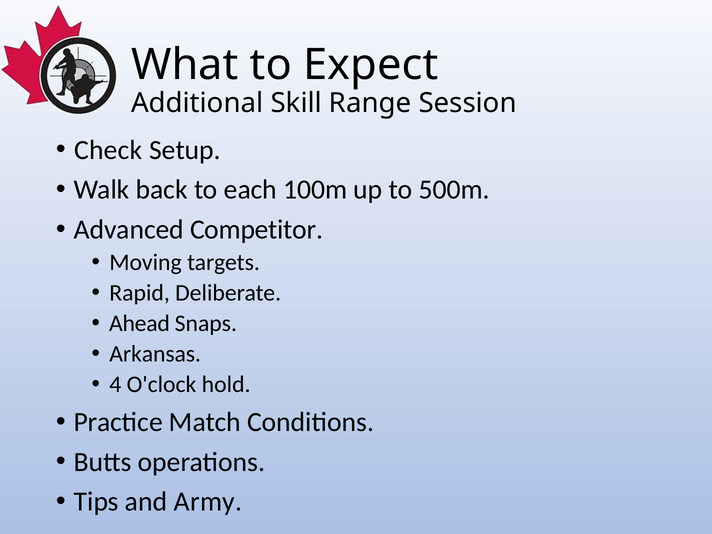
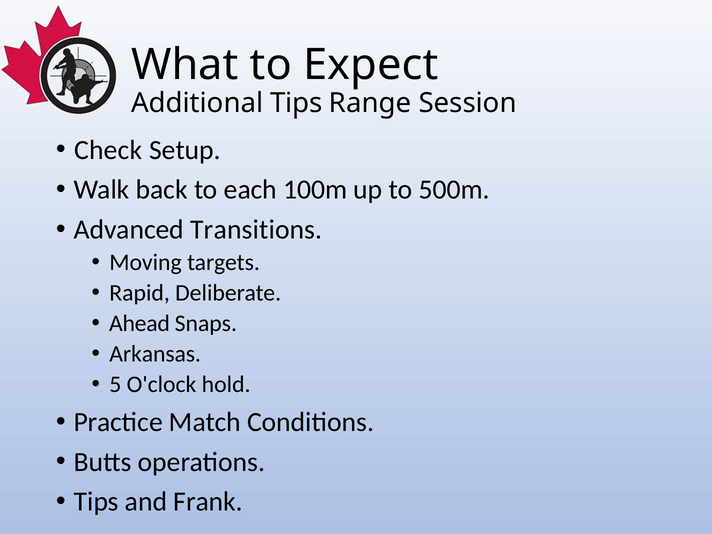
Additional Skill: Skill -> Tips (296, 103)
Competitor: Competitor -> Transitions (256, 230)
4: 4 -> 5 (115, 384)
Army: Army -> Frank (208, 502)
